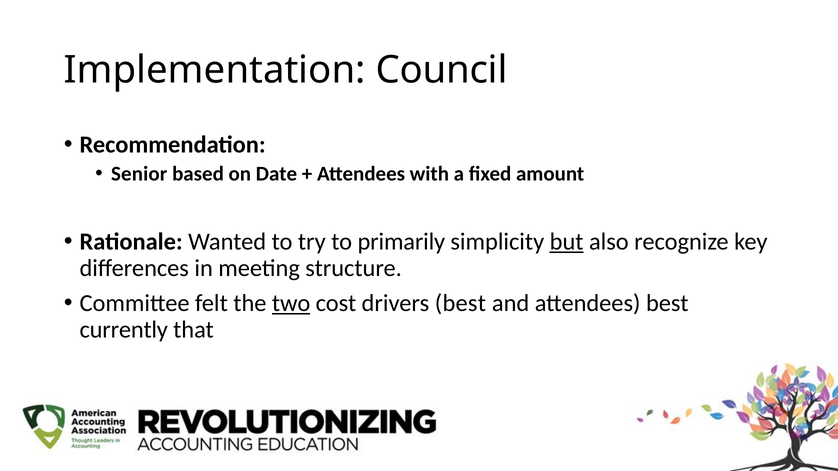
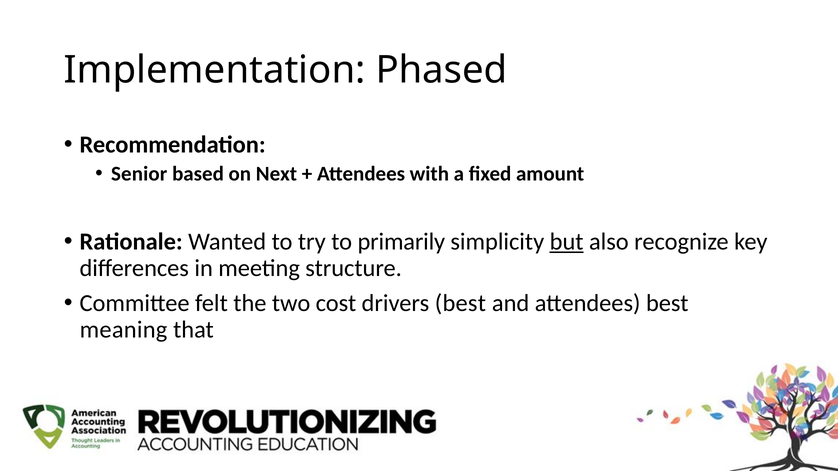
Council: Council -> Phased (441, 70)
Date: Date -> Next (276, 174)
two underline: present -> none (291, 303)
currently: currently -> meaning (124, 330)
